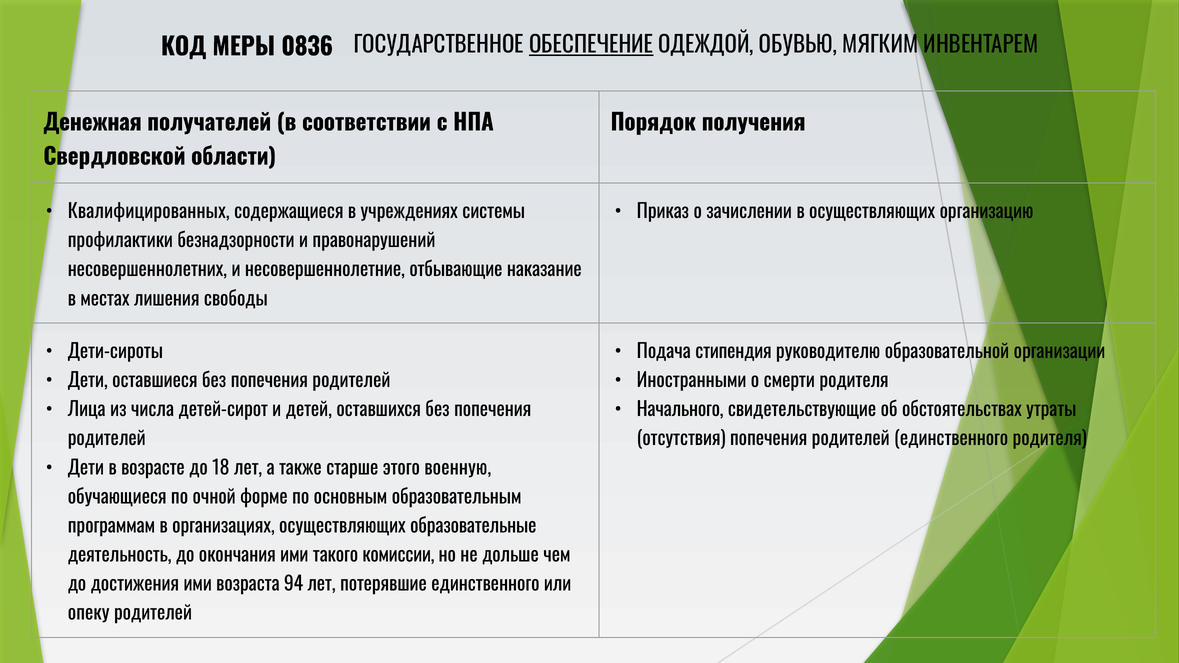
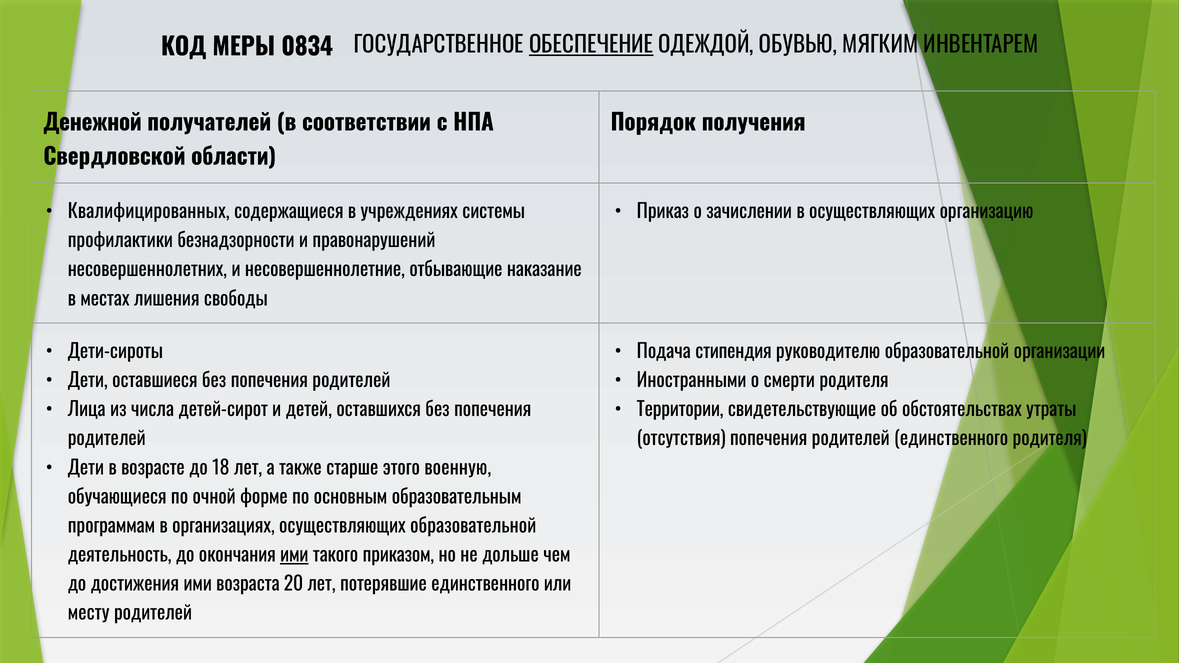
0836: 0836 -> 0834 (307, 47)
Денежная: Денежная -> Денежной (93, 123)
Начального: Начального -> Территории (680, 410)
осуществляющих образовательные: образовательные -> образовательной (473, 526)
ими underline: none -> present (294, 555)
комиссии: комиссии -> приказом (398, 555)
94: 94 -> 20 (294, 585)
опеку: опеку -> месту (89, 614)
